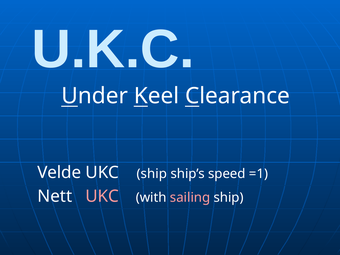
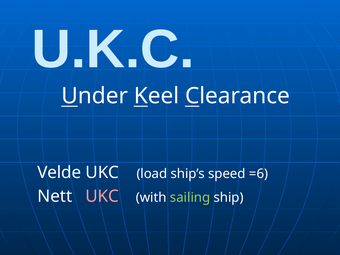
UKC ship: ship -> load (152, 174)
=1: =1 -> =6 (259, 174)
sailing colour: pink -> light green (190, 198)
